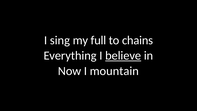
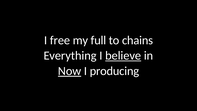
sing: sing -> free (60, 40)
Now underline: none -> present (70, 71)
mountain: mountain -> producing (114, 71)
